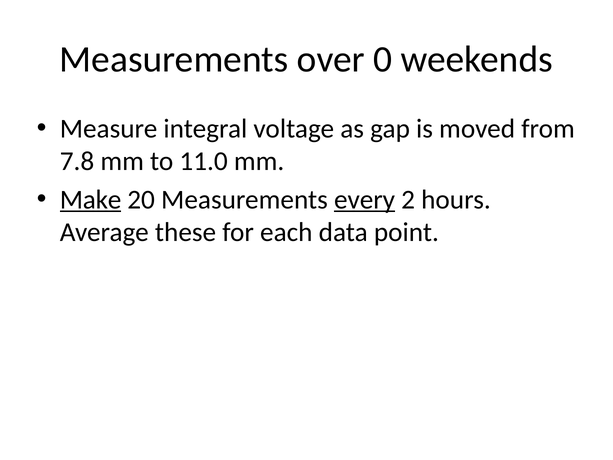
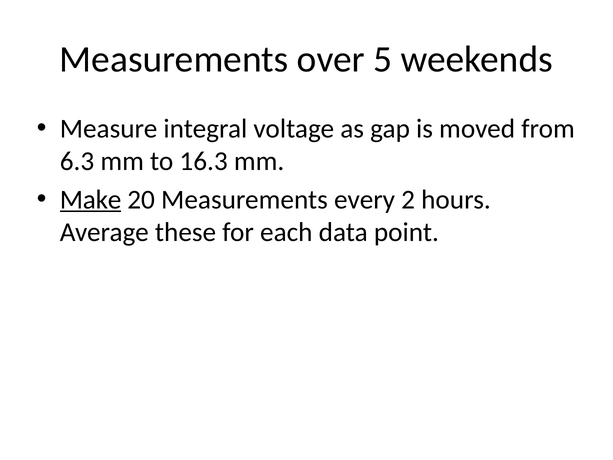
0: 0 -> 5 (383, 59)
7.8: 7.8 -> 6.3 (77, 161)
11.0: 11.0 -> 16.3 (204, 161)
every underline: present -> none (365, 199)
